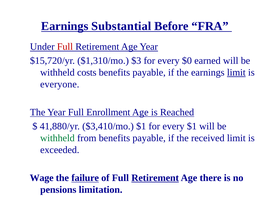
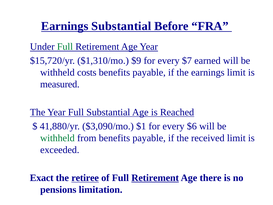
Full colour: red -> green (65, 47)
$3: $3 -> $9 (136, 61)
$0: $0 -> $7 (187, 61)
limit underline: present -> none (236, 72)
everyone: everyone -> measured (60, 84)
Full Enrollment: Enrollment -> Substantial (108, 112)
$3,410/mo: $3,410/mo -> $3,090/mo (108, 126)
every $1: $1 -> $6 (192, 126)
Wage: Wage -> Exact (42, 178)
failure: failure -> retiree (85, 178)
